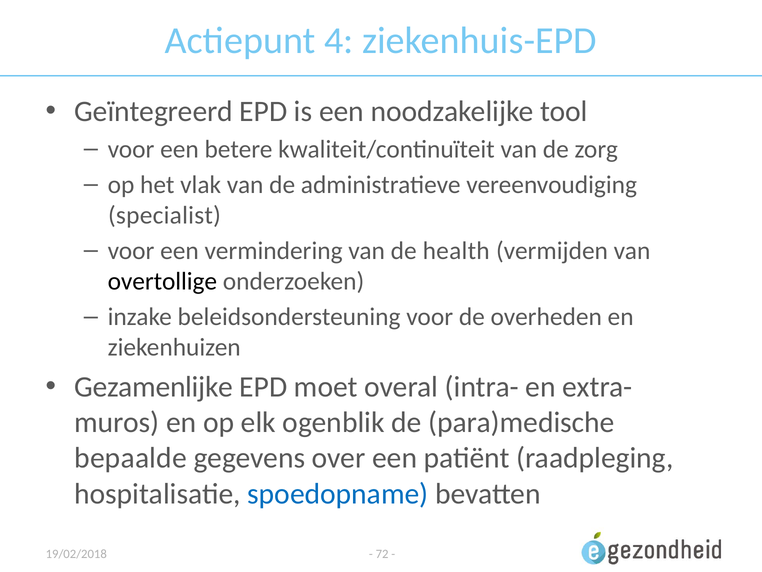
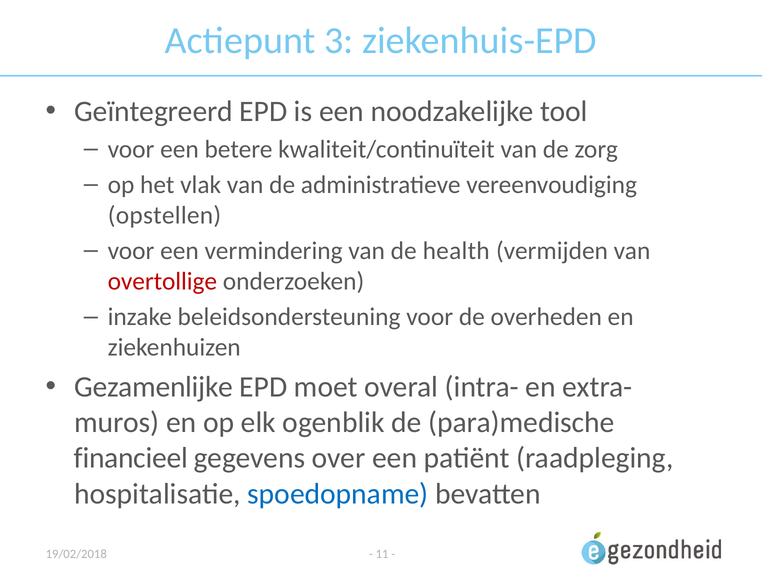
4: 4 -> 3 (339, 40)
specialist: specialist -> opstellen (164, 215)
overtollige colour: black -> red (162, 281)
bepaalde: bepaalde -> financieel (131, 458)
72: 72 -> 11 (382, 554)
